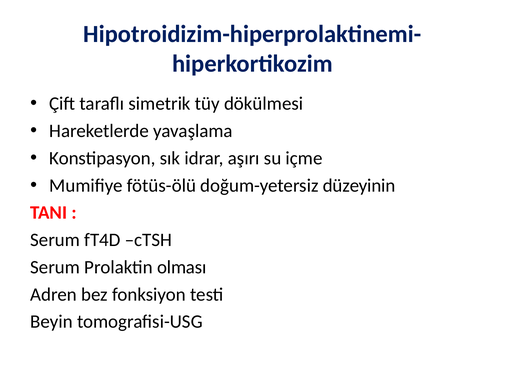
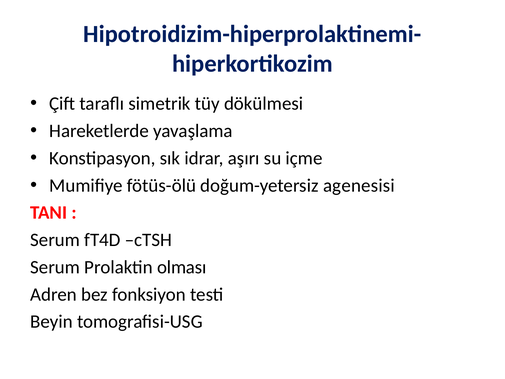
düzeyinin: düzeyinin -> agenesisi (359, 185)
